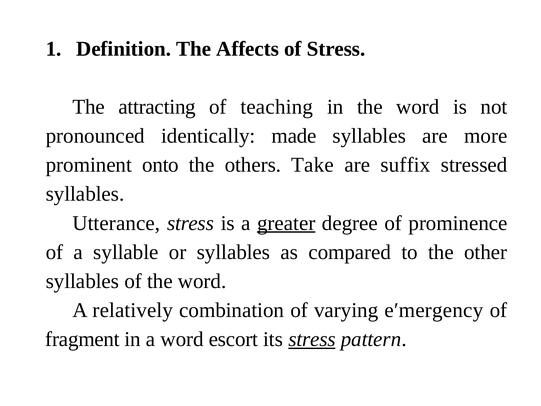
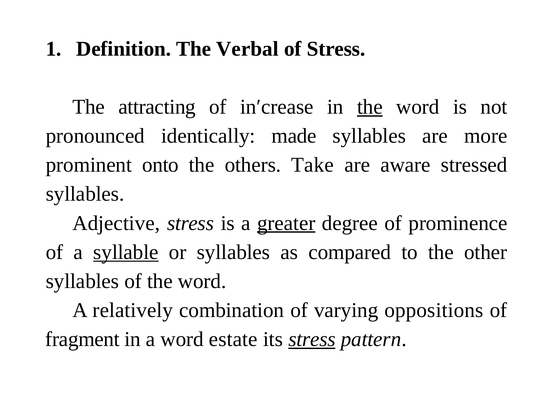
Affects: Affects -> Verbal (248, 49)
teaching: teaching -> inʹcrease (277, 107)
the underline: none -> present (370, 107)
suffix: suffix -> aware (406, 165)
Utterance: Utterance -> Adjective (116, 223)
syllable underline: none -> present (126, 252)
eʹmergency: eʹmergency -> oppositions (434, 310)
escort: escort -> estate (233, 339)
